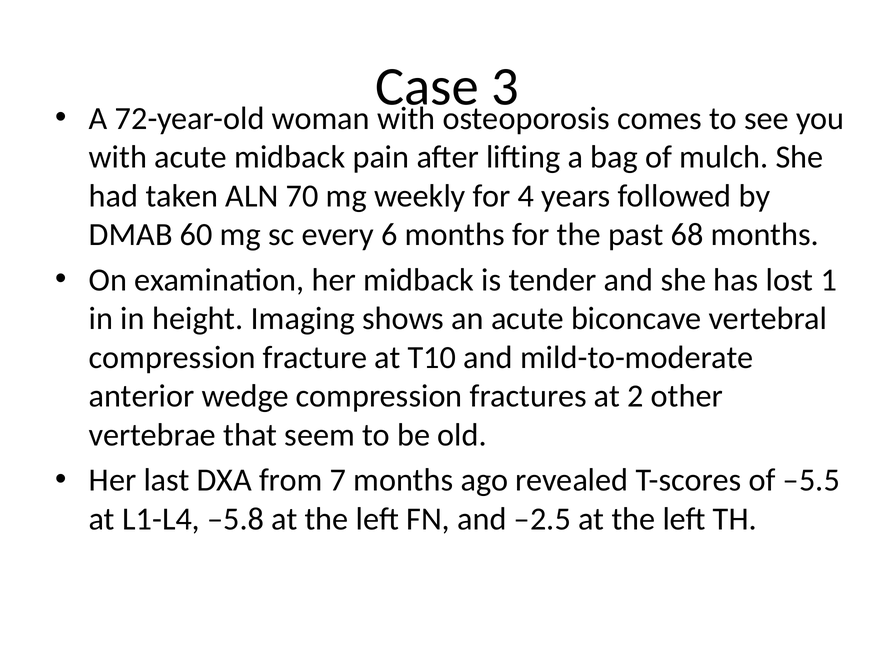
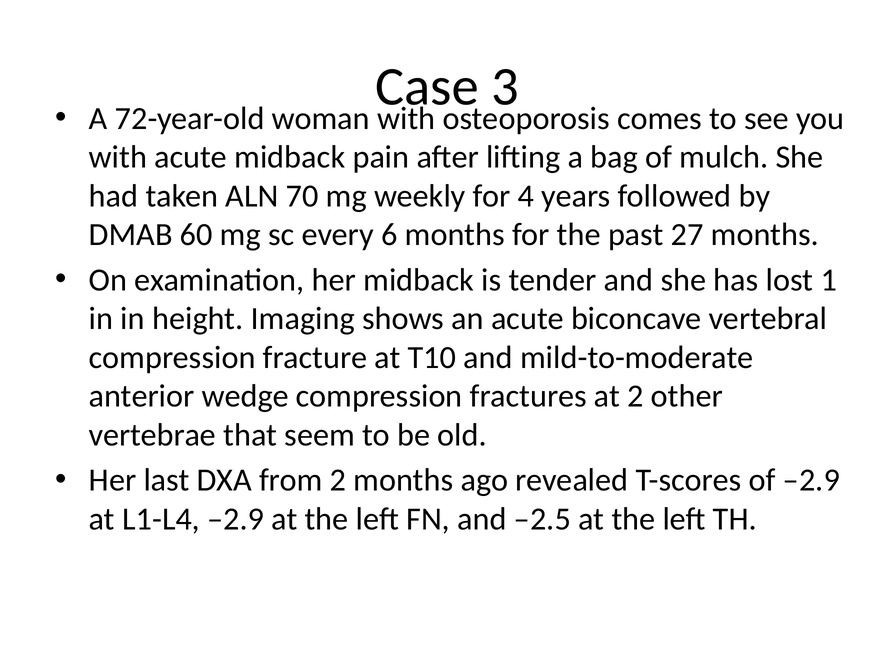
68: 68 -> 27 (687, 235)
from 7: 7 -> 2 (338, 480)
of –5.5: –5.5 -> –2.9 (811, 480)
L1-L4 –5.8: –5.8 -> –2.9 (236, 518)
